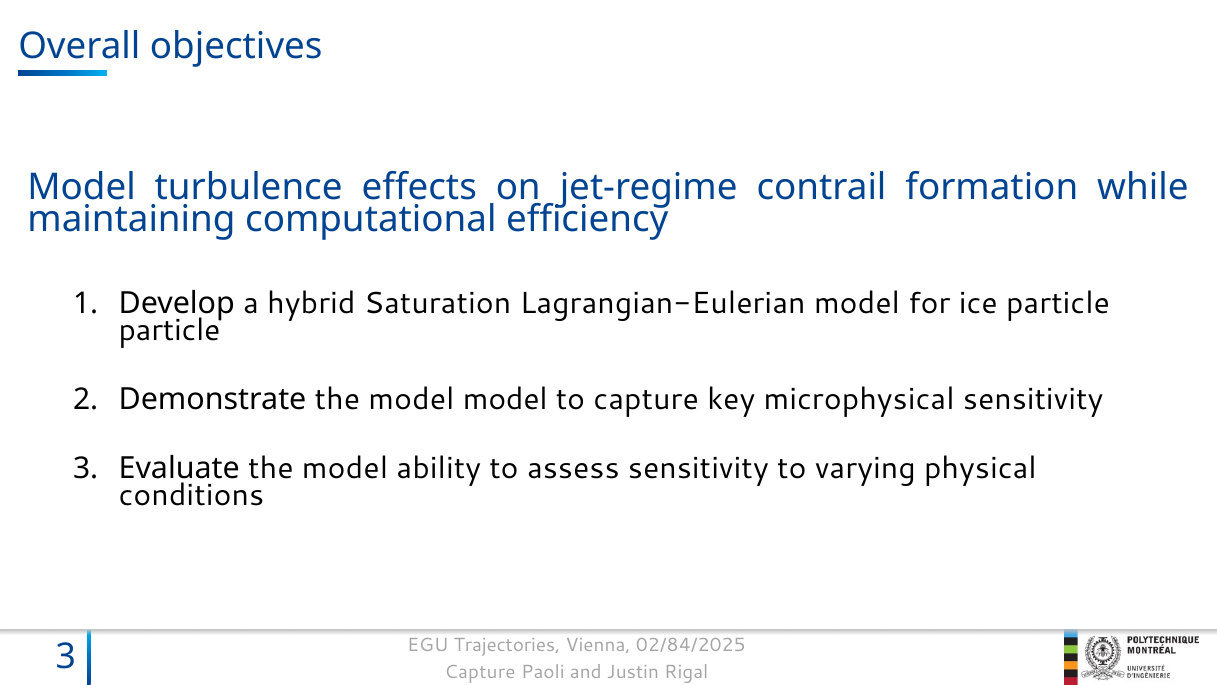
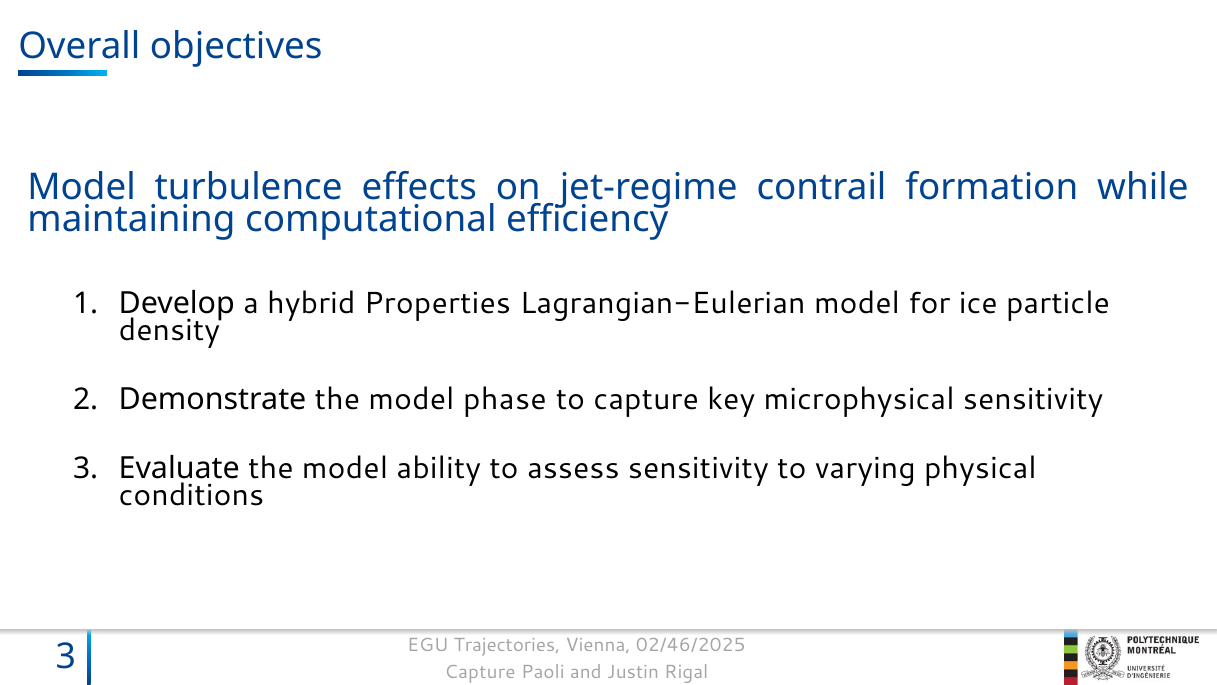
Saturation: Saturation -> Properties (438, 304)
particle: particle -> density (169, 330)
model model: model -> phase (505, 399)
02/84/2025: 02/84/2025 -> 02/46/2025 (691, 645)
